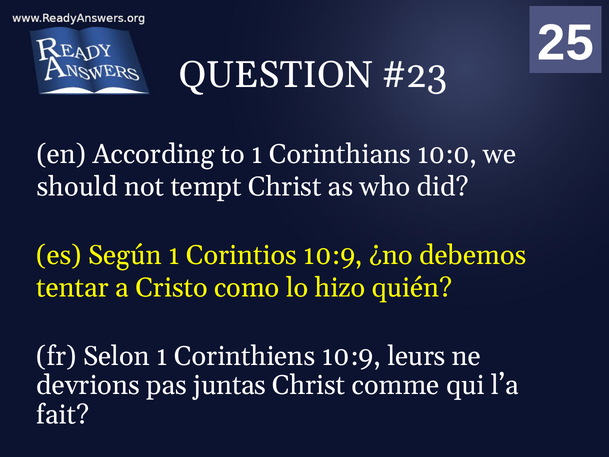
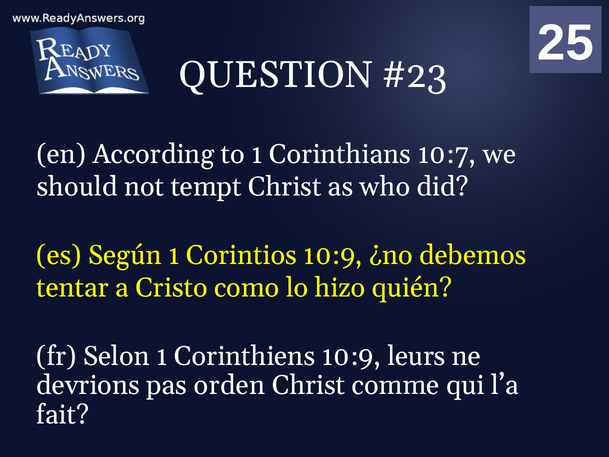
10:0: 10:0 -> 10:7 (447, 154)
juntas: juntas -> orden (229, 385)
